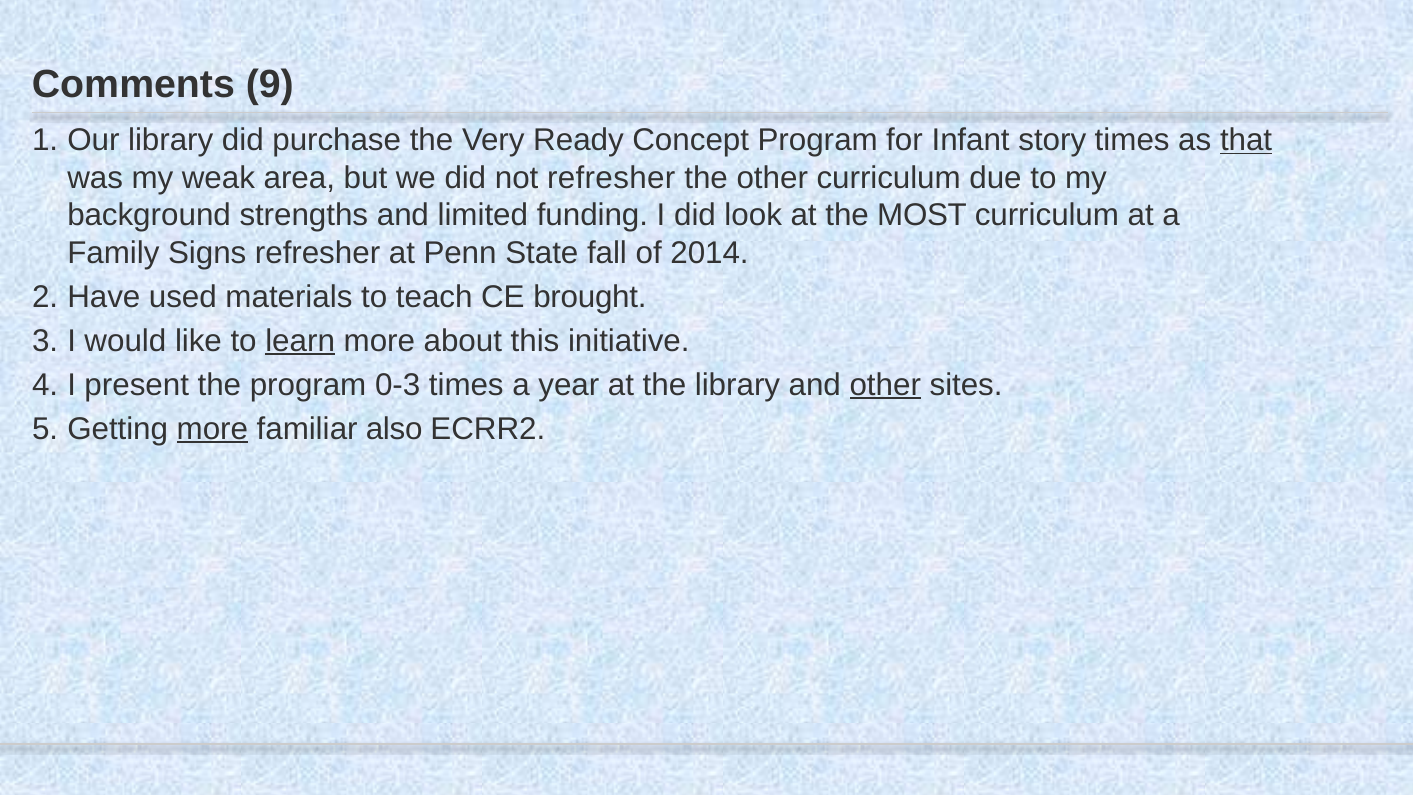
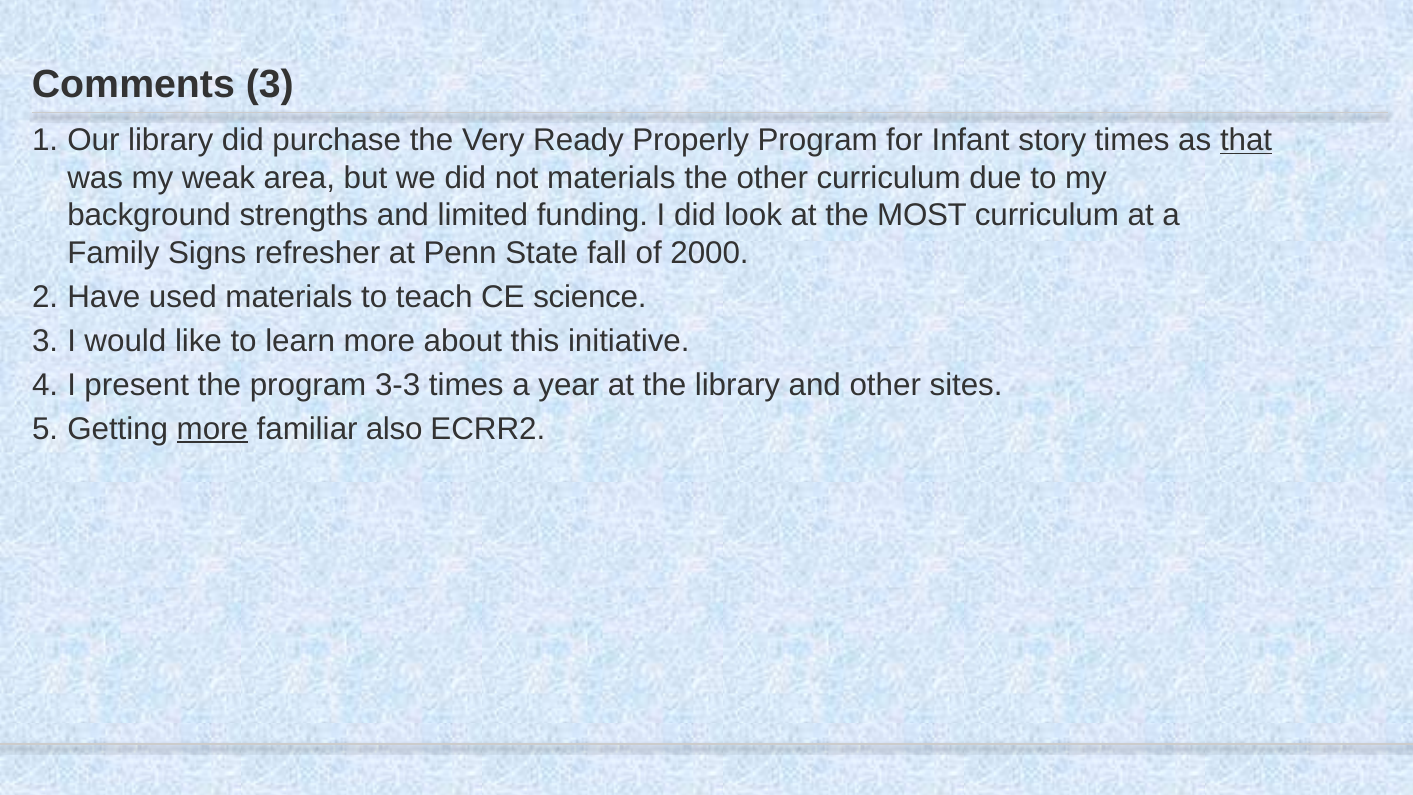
Comments 9: 9 -> 3 (270, 85)
Concept: Concept -> Properly (691, 140)
not refresher: refresher -> materials (611, 178)
2014: 2014 -> 2000 (710, 253)
brought: brought -> science (590, 297)
learn underline: present -> none (300, 341)
0-3: 0-3 -> 3-3 (398, 385)
other underline: present -> none (885, 385)
